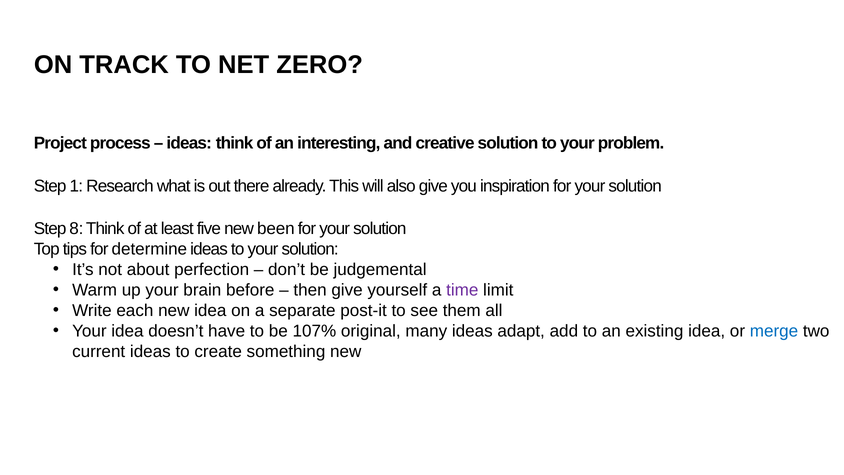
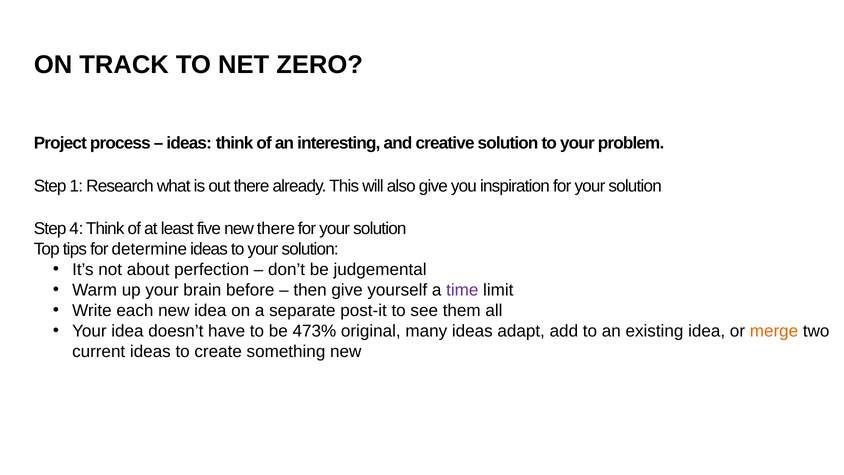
8: 8 -> 4 (76, 229)
new been: been -> there (276, 229)
107%: 107% -> 473% (314, 331)
merge colour: blue -> orange (774, 331)
